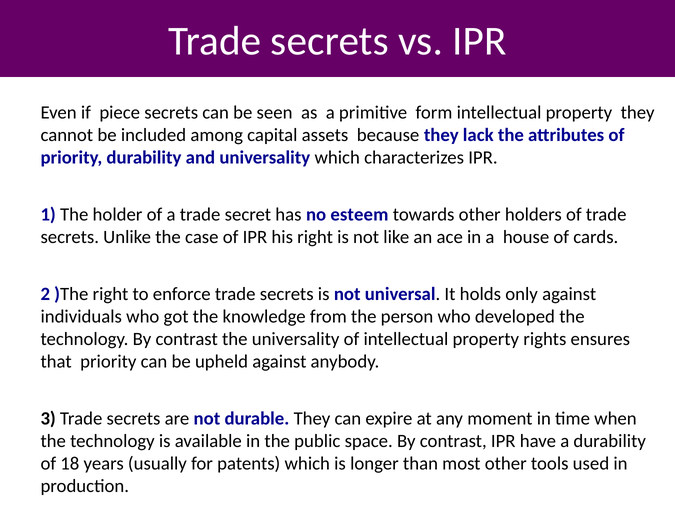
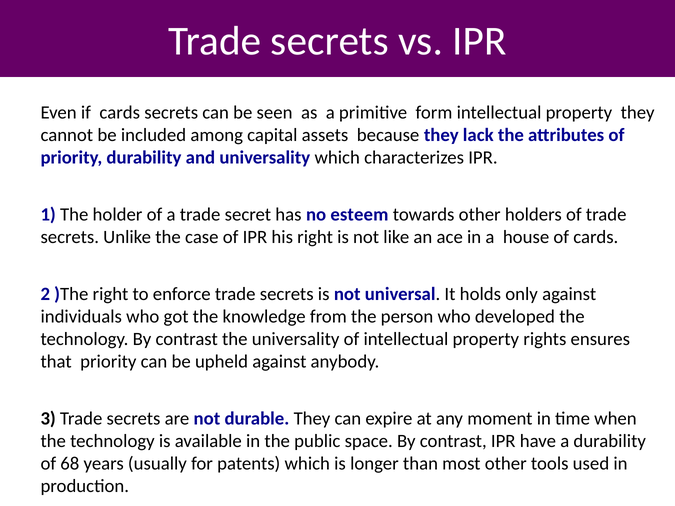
if piece: piece -> cards (120, 113)
18: 18 -> 68 (70, 464)
